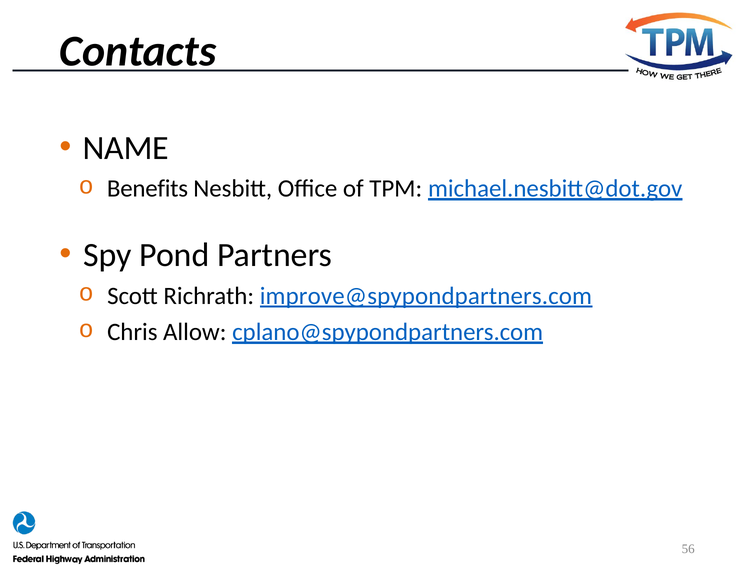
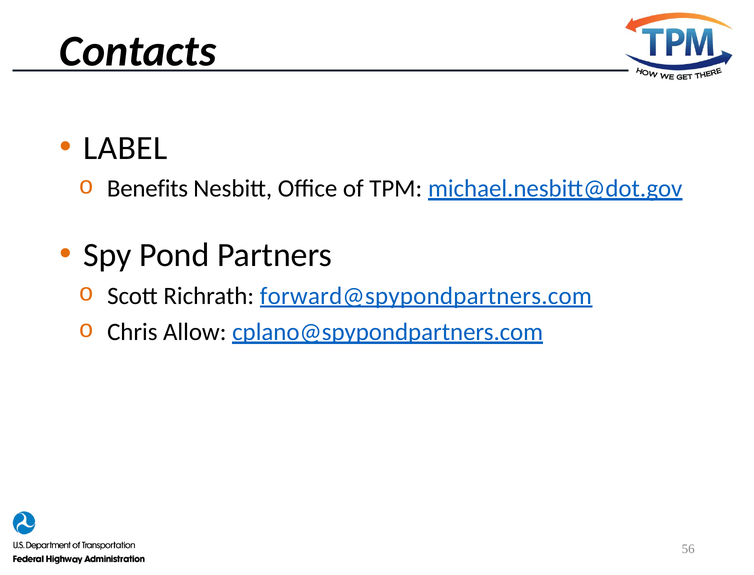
NAME: NAME -> LABEL (125, 148)
improve@spypondpartners.com: improve@spypondpartners.com -> forward@spypondpartners.com (426, 296)
